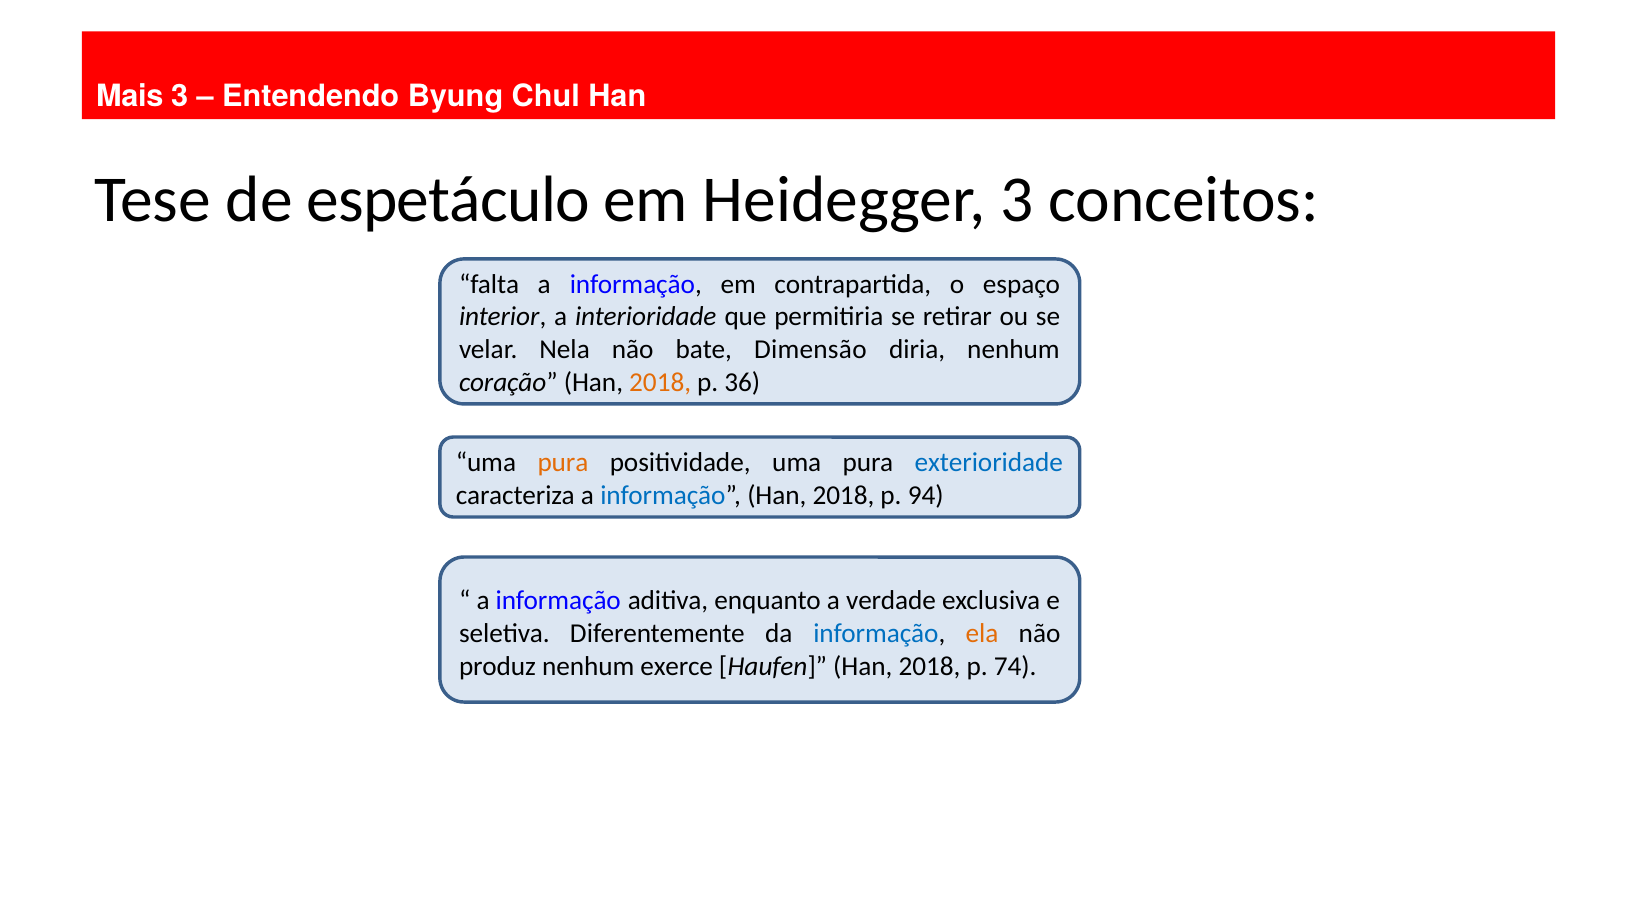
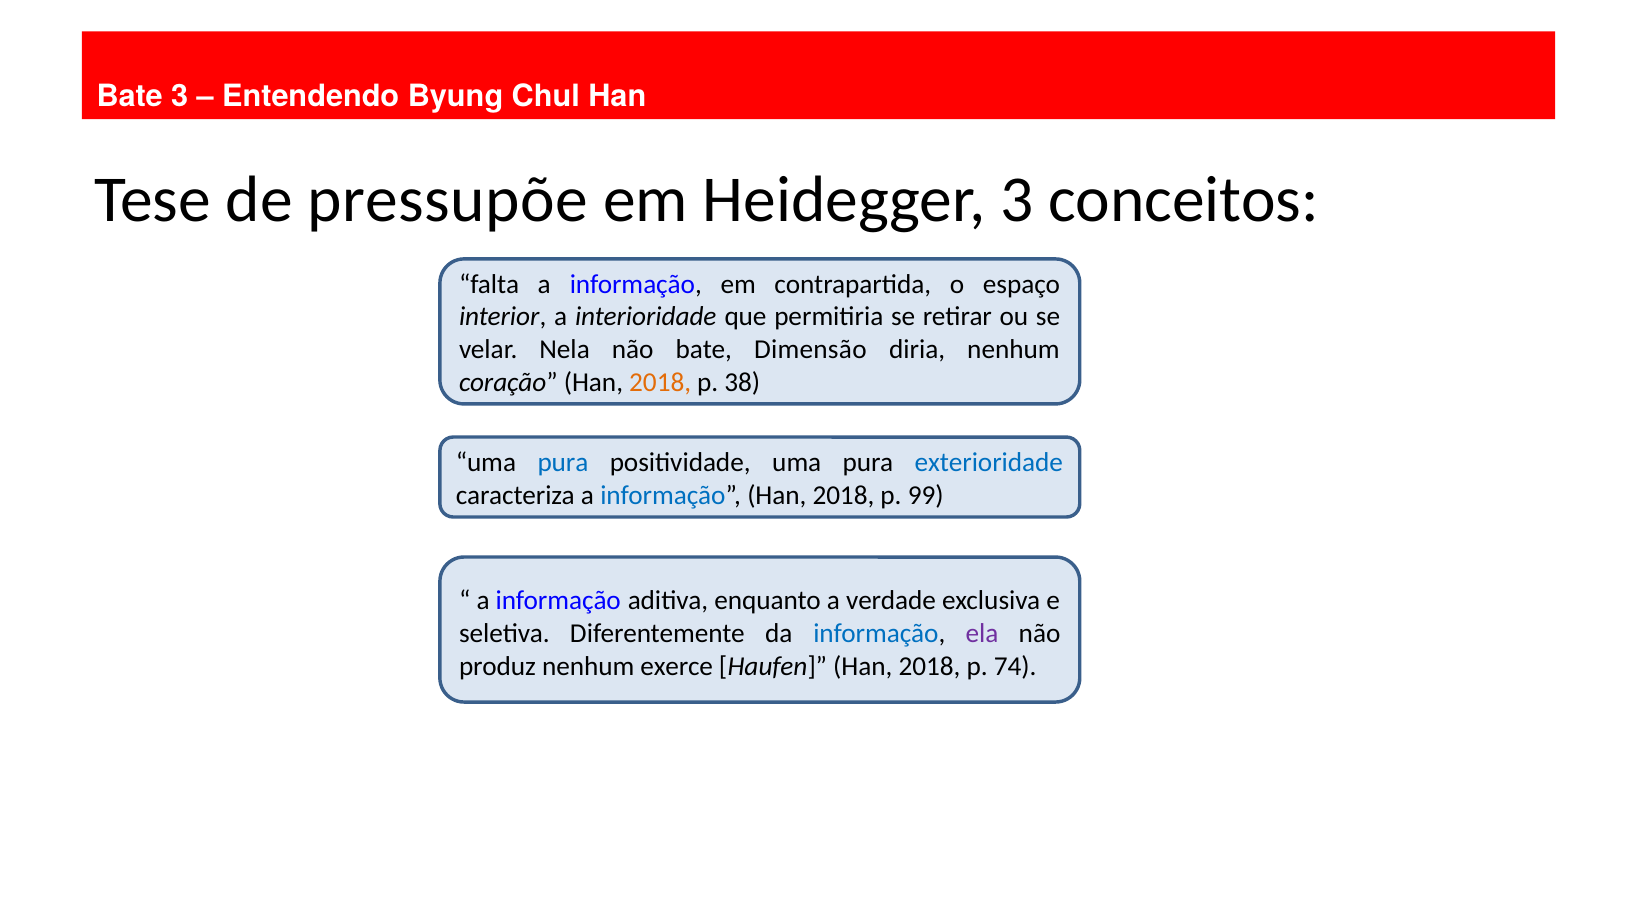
Mais: Mais -> Bate (130, 96)
espetáculo: espetáculo -> pressupõe (448, 200)
36: 36 -> 38 (742, 382)
pura colour: orange -> blue (563, 462)
94: 94 -> 99 (926, 495)
ela colour: orange -> purple (982, 633)
